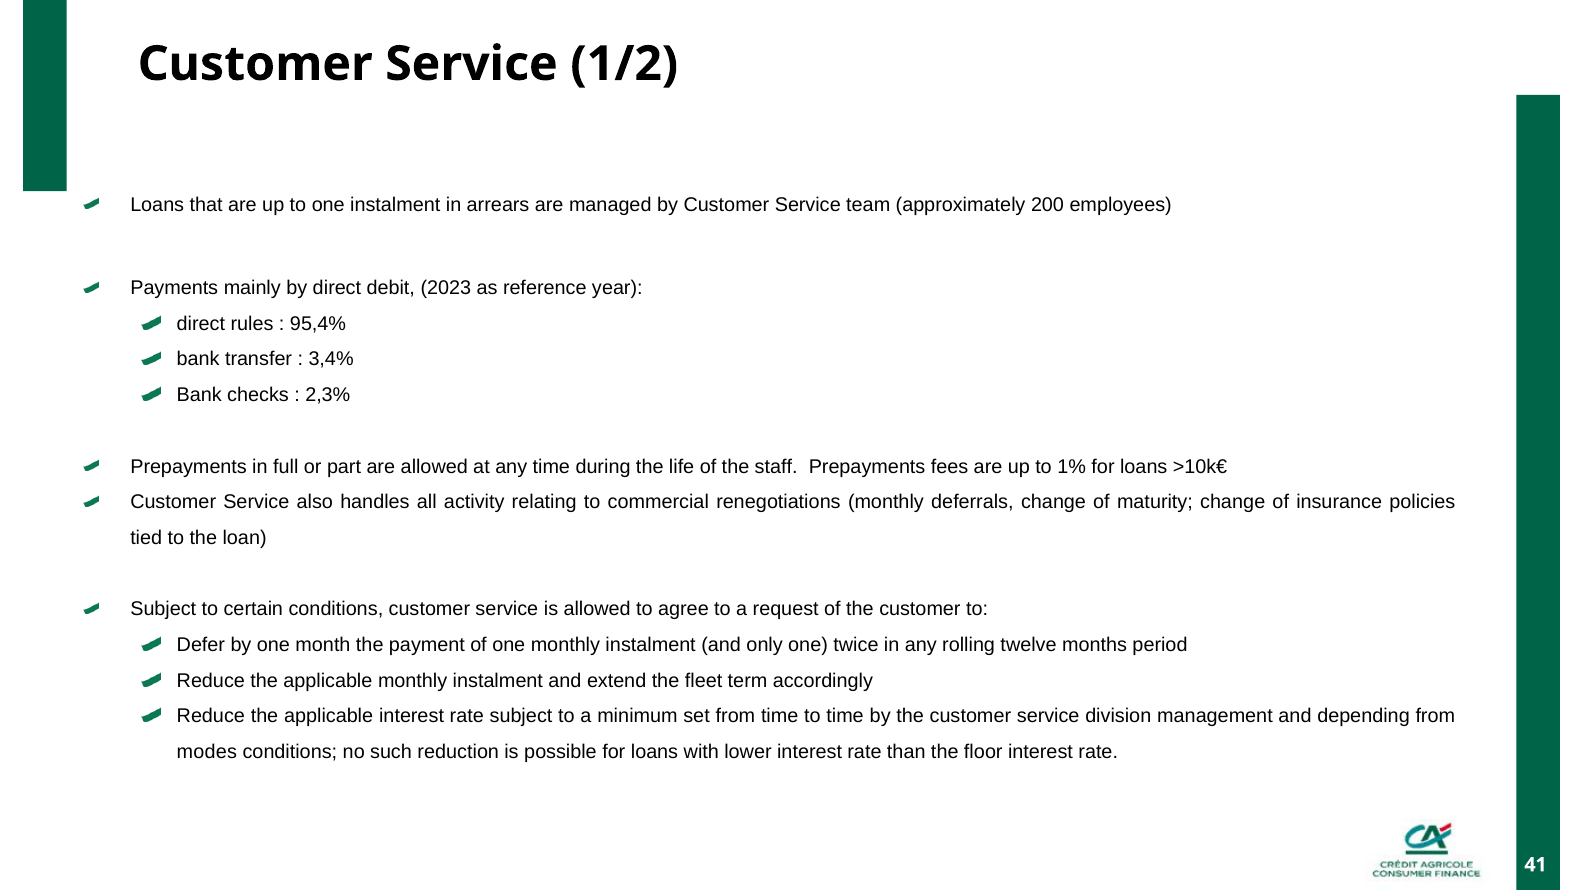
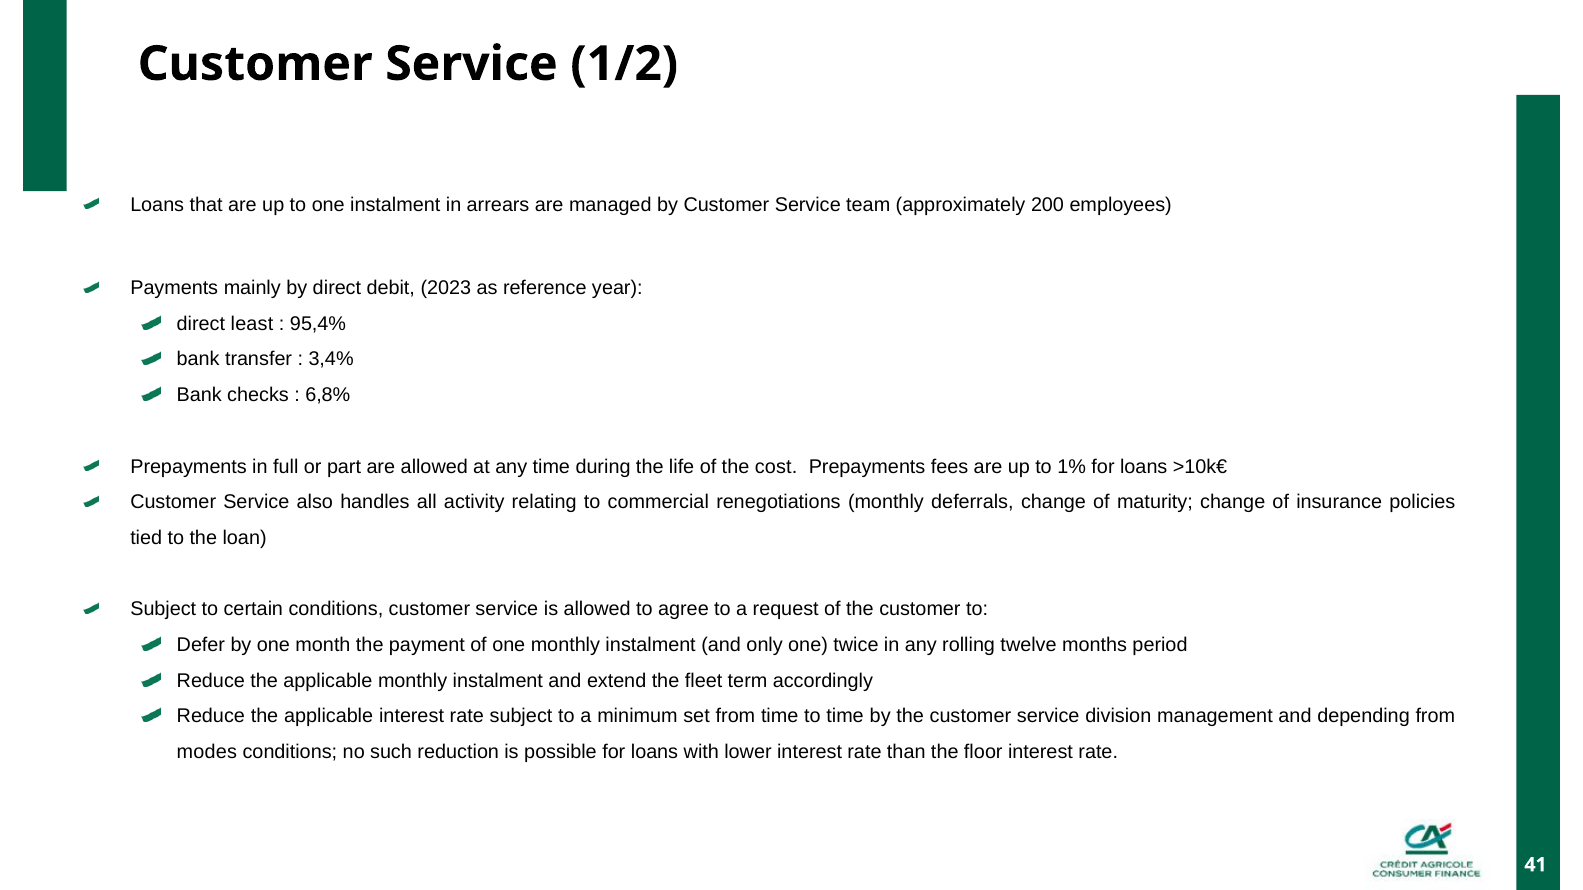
rules: rules -> least (252, 324)
2,3%: 2,3% -> 6,8% (328, 395)
staff: staff -> cost (776, 467)
